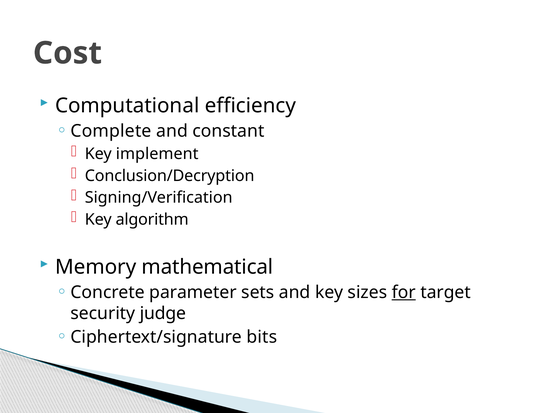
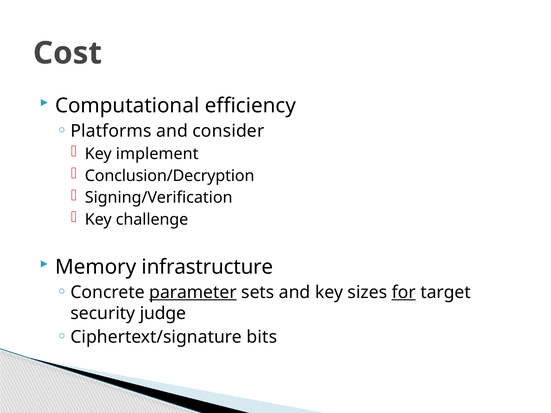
Complete: Complete -> Platforms (111, 131)
constant: constant -> consider (228, 131)
algorithm: algorithm -> challenge (152, 220)
mathematical: mathematical -> infrastructure (207, 267)
parameter underline: none -> present (193, 292)
